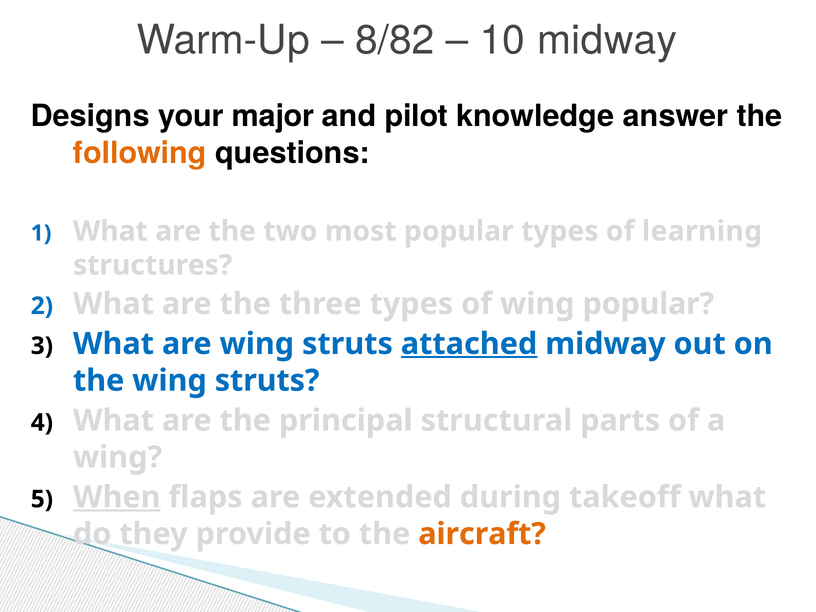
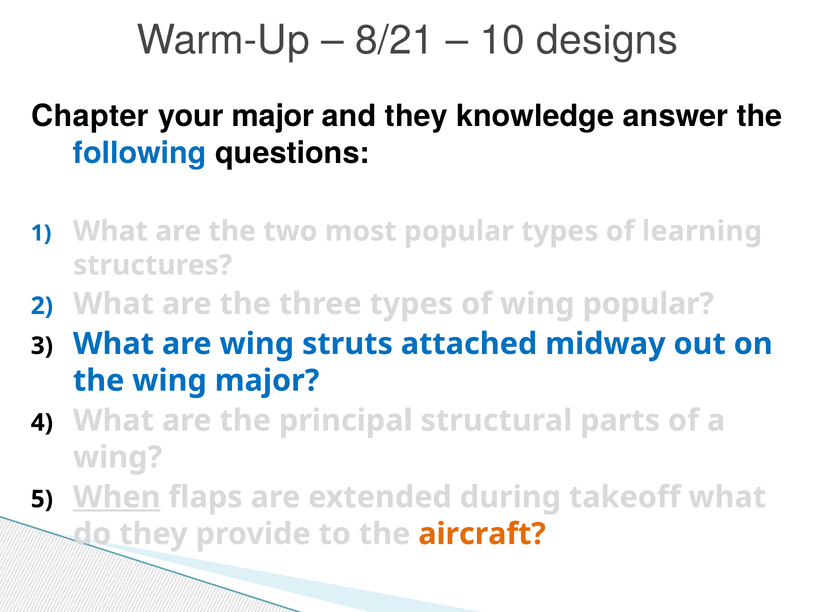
8/82: 8/82 -> 8/21 (395, 40)
10 midway: midway -> designs (607, 40)
Designs: Designs -> Chapter (90, 116)
and pilot: pilot -> they (416, 116)
following colour: orange -> blue (140, 153)
attached underline: present -> none (469, 344)
the wing struts: struts -> major (267, 381)
